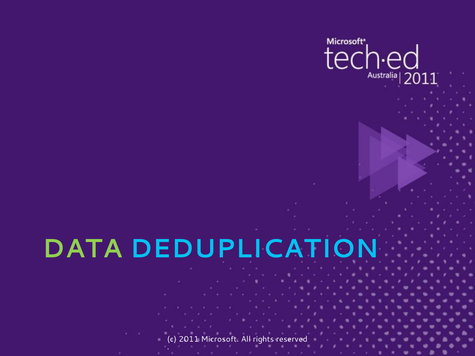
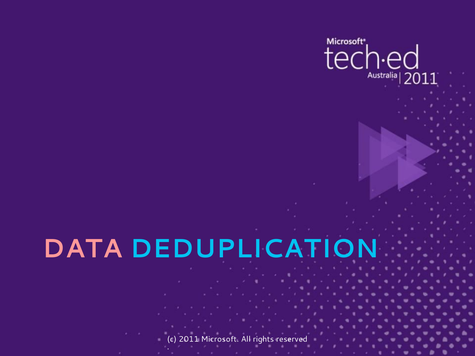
DATA colour: light green -> pink (82, 249)
